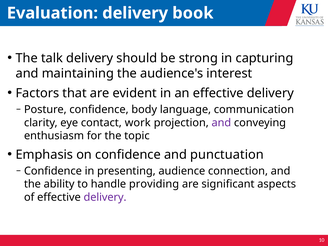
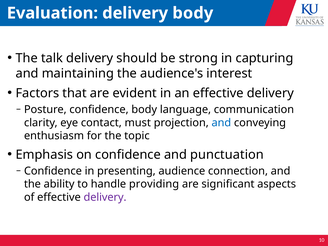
delivery book: book -> body (193, 13)
work: work -> must (138, 123)
and colour: purple -> blue (221, 123)
